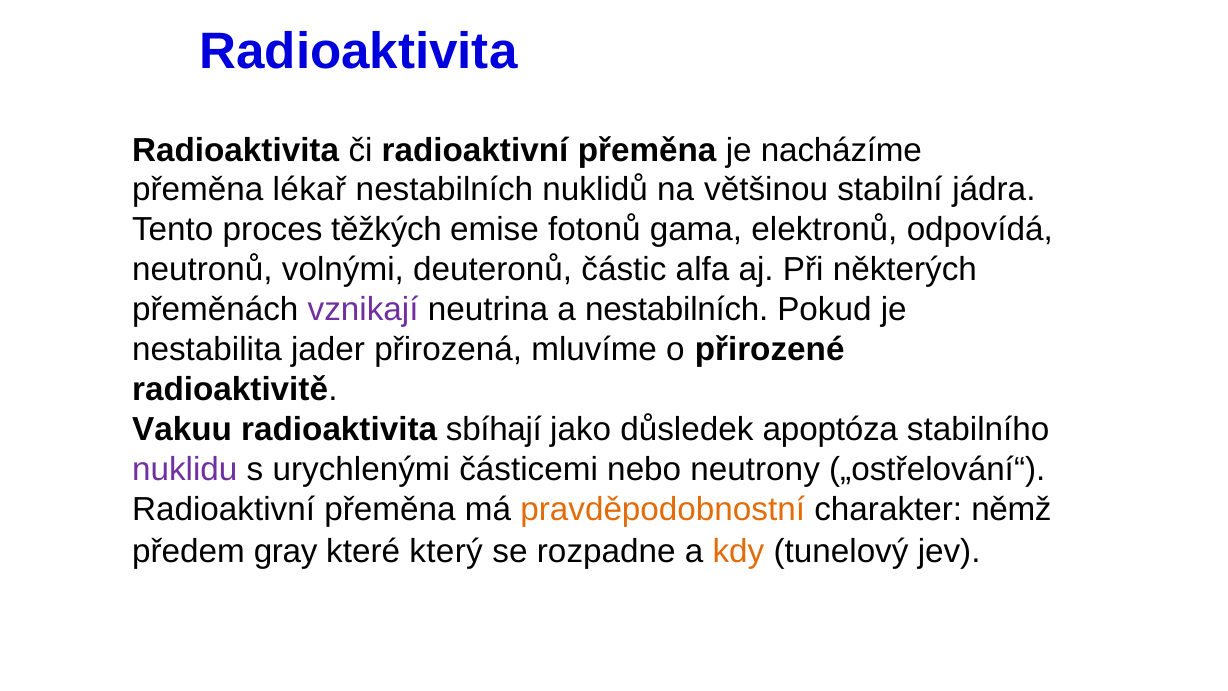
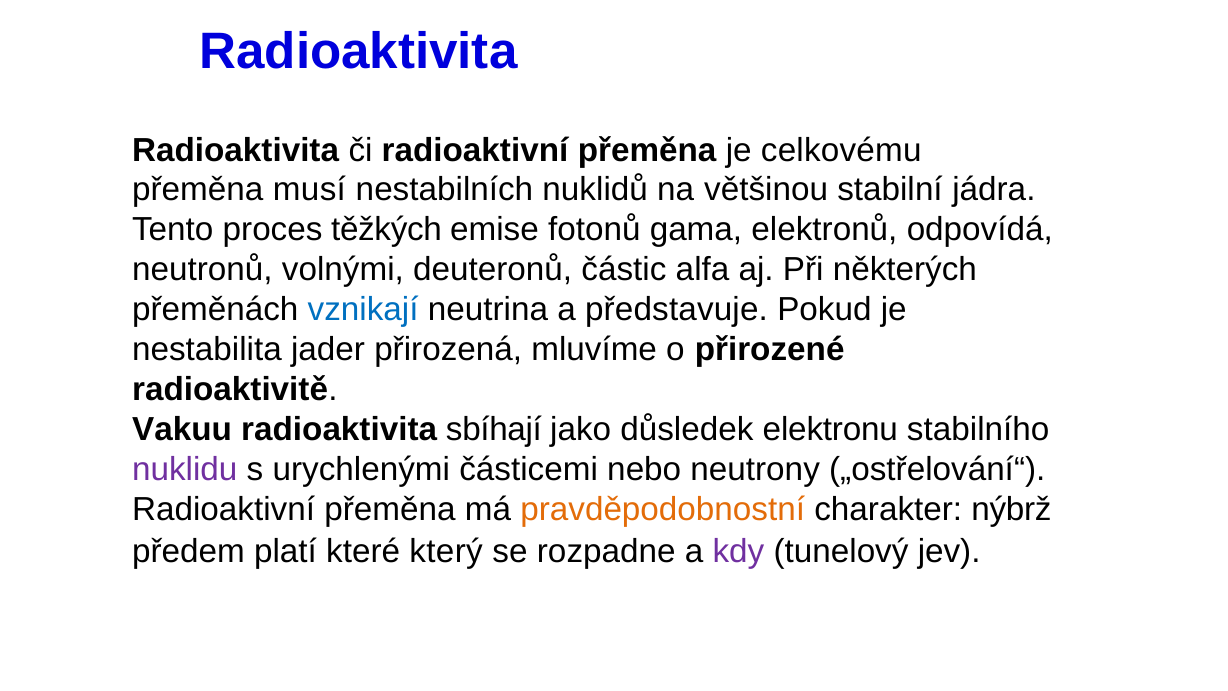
nacházíme: nacházíme -> celkovému (841, 150)
lékař: lékař -> musí (309, 190)
vznikají colour: purple -> blue (363, 310)
a nestabilních: nestabilních -> představuje (676, 310)
apoptóza: apoptóza -> elektronu (830, 429)
němž: němž -> nýbrž (1011, 509)
gray: gray -> platí (286, 551)
kdy colour: orange -> purple (738, 551)
